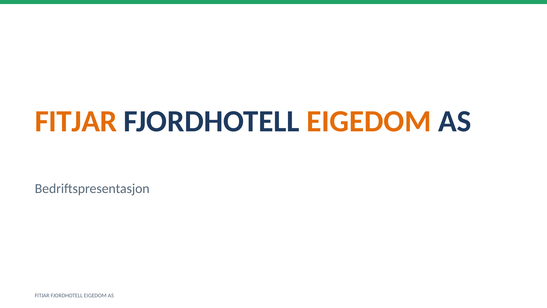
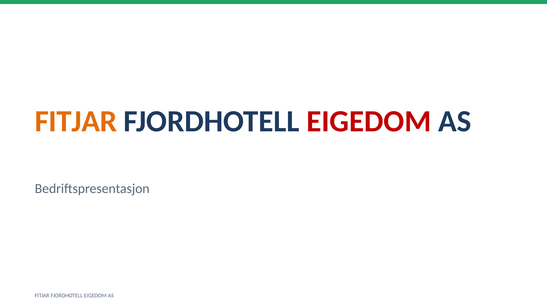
EIGEDOM colour: orange -> red (369, 121)
